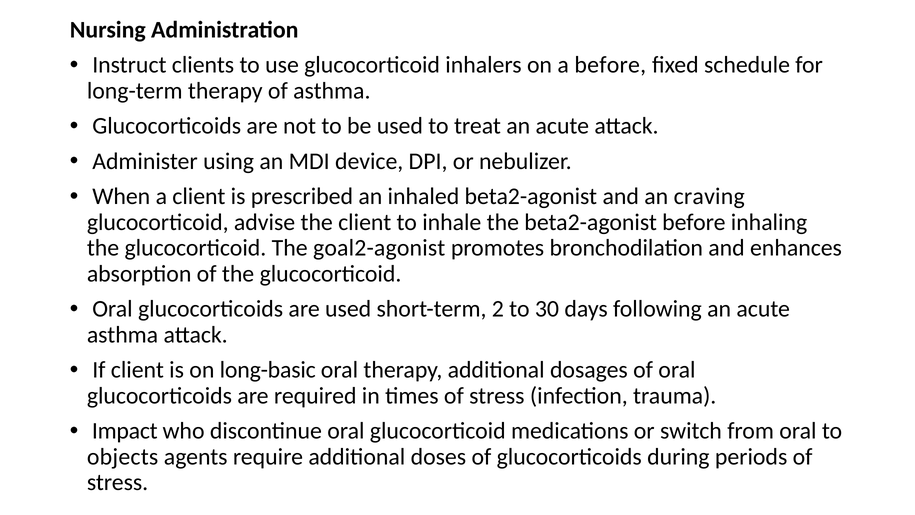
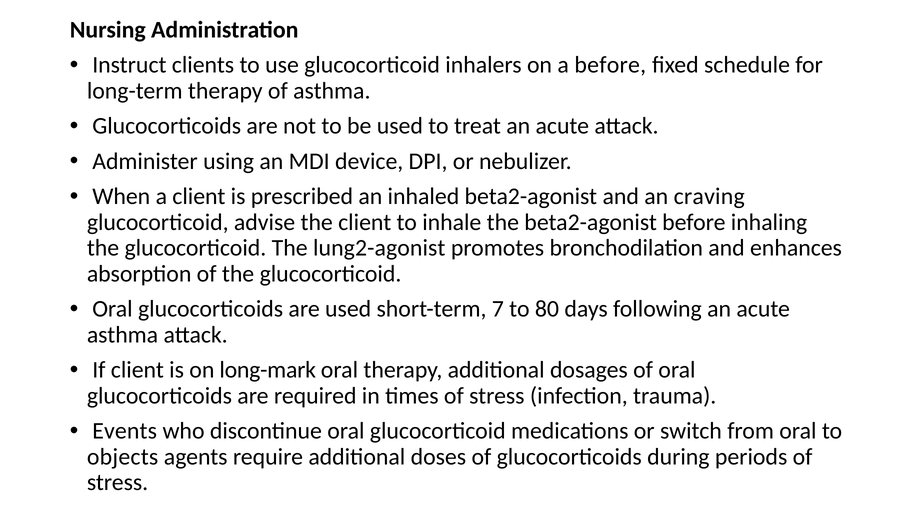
goal2-agonist: goal2-agonist -> lung2-agonist (379, 248)
2: 2 -> 7 (498, 309)
30: 30 -> 80 (547, 309)
long-basic: long-basic -> long-mark (268, 370)
Impact: Impact -> Events (125, 431)
